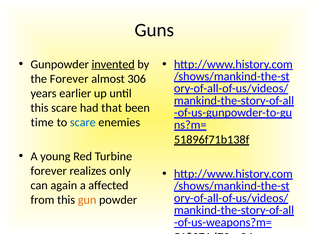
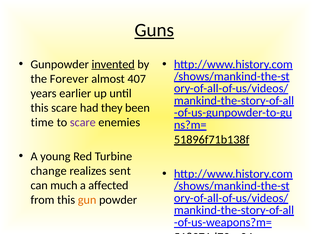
Guns underline: none -> present (154, 30)
306: 306 -> 407 (137, 79)
that: that -> they (112, 108)
scare colour: blue -> purple (83, 123)
forever: forever -> change (49, 171)
only: only -> sent (120, 171)
again: again -> much (64, 186)
